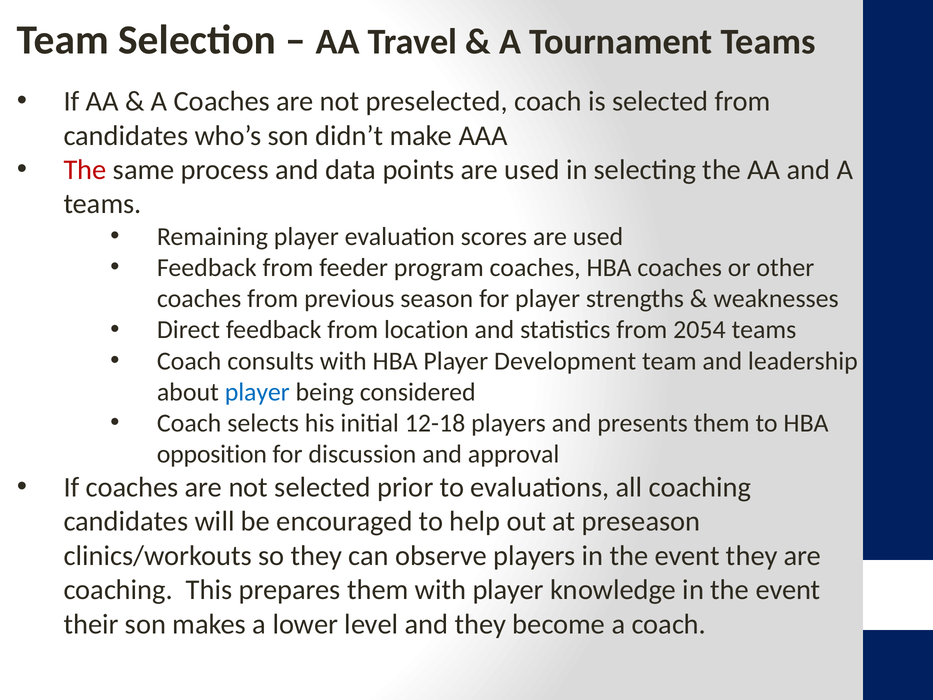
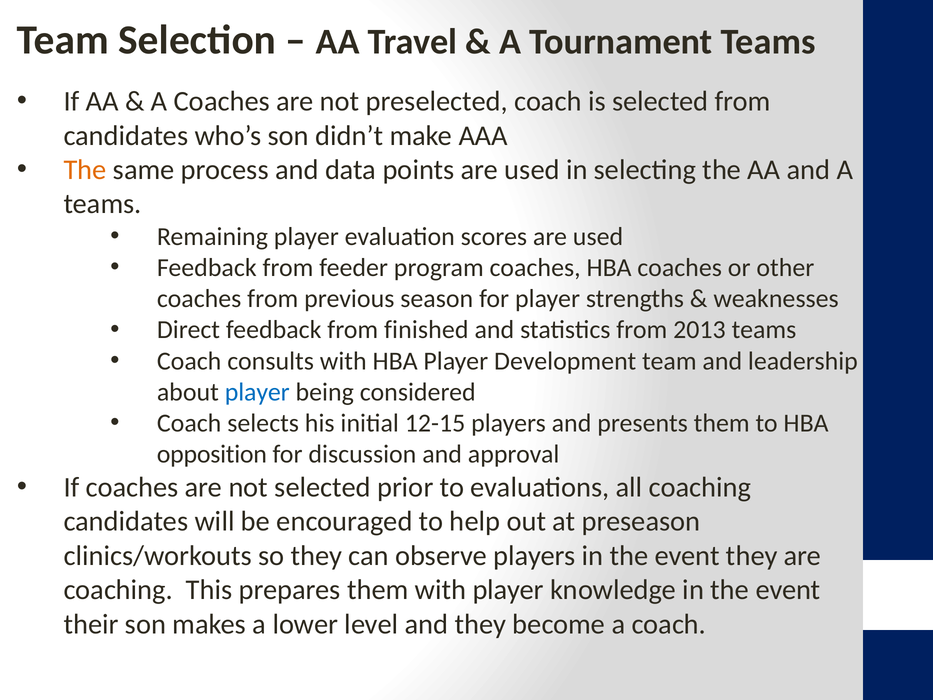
The colour: red -> orange (85, 170)
location: location -> finished (426, 330)
2054: 2054 -> 2013 (699, 330)
12-18: 12-18 -> 12-15 (435, 423)
